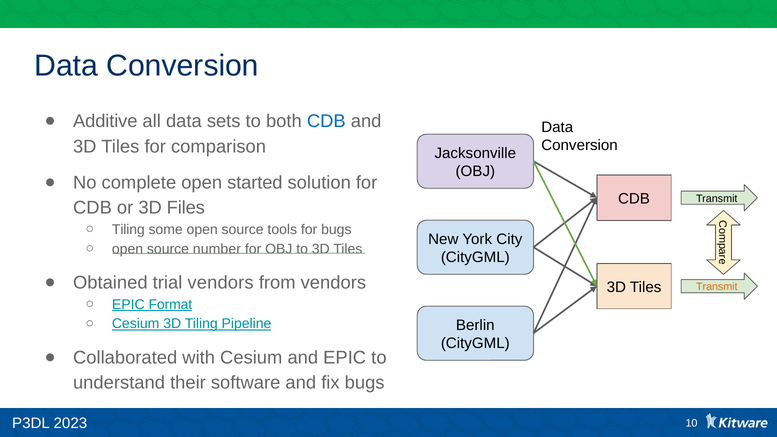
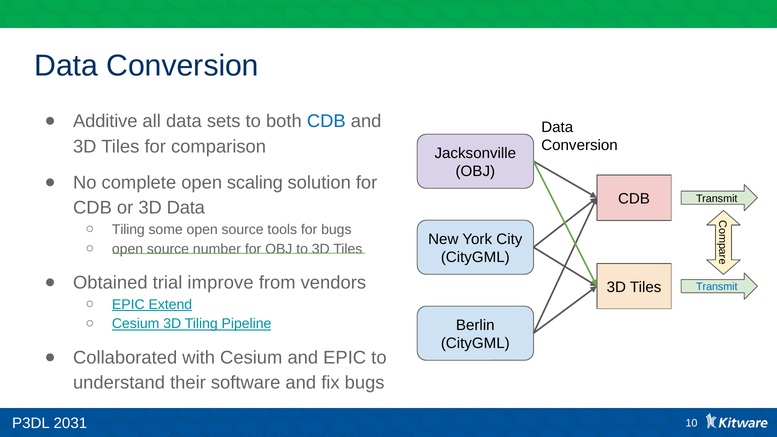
started: started -> scaling (255, 183)
3D Files: Files -> Data (186, 208)
trial vendors: vendors -> improve (221, 283)
Transmit colour: orange -> blue (717, 287)
Format: Format -> Extend (170, 304)
2023: 2023 -> 2031 (70, 424)
